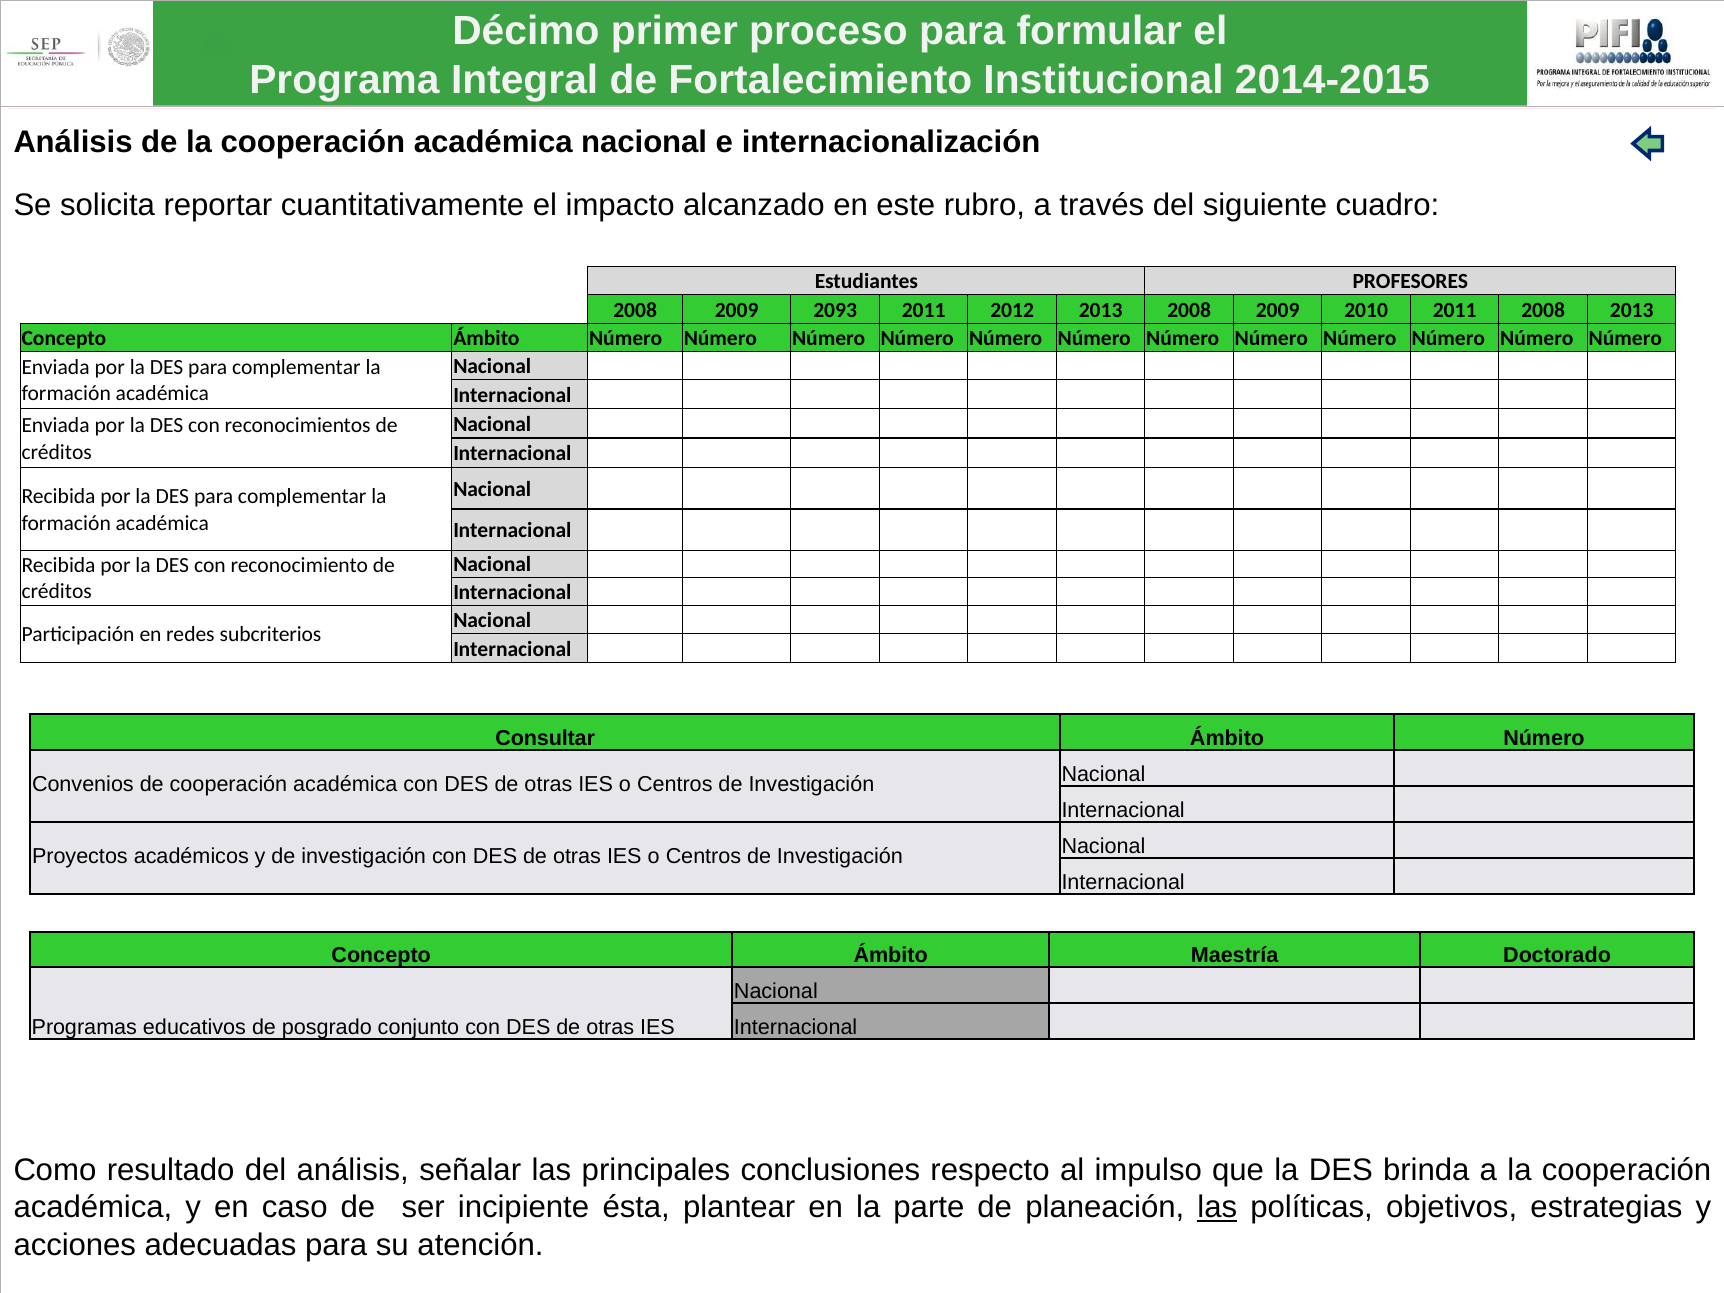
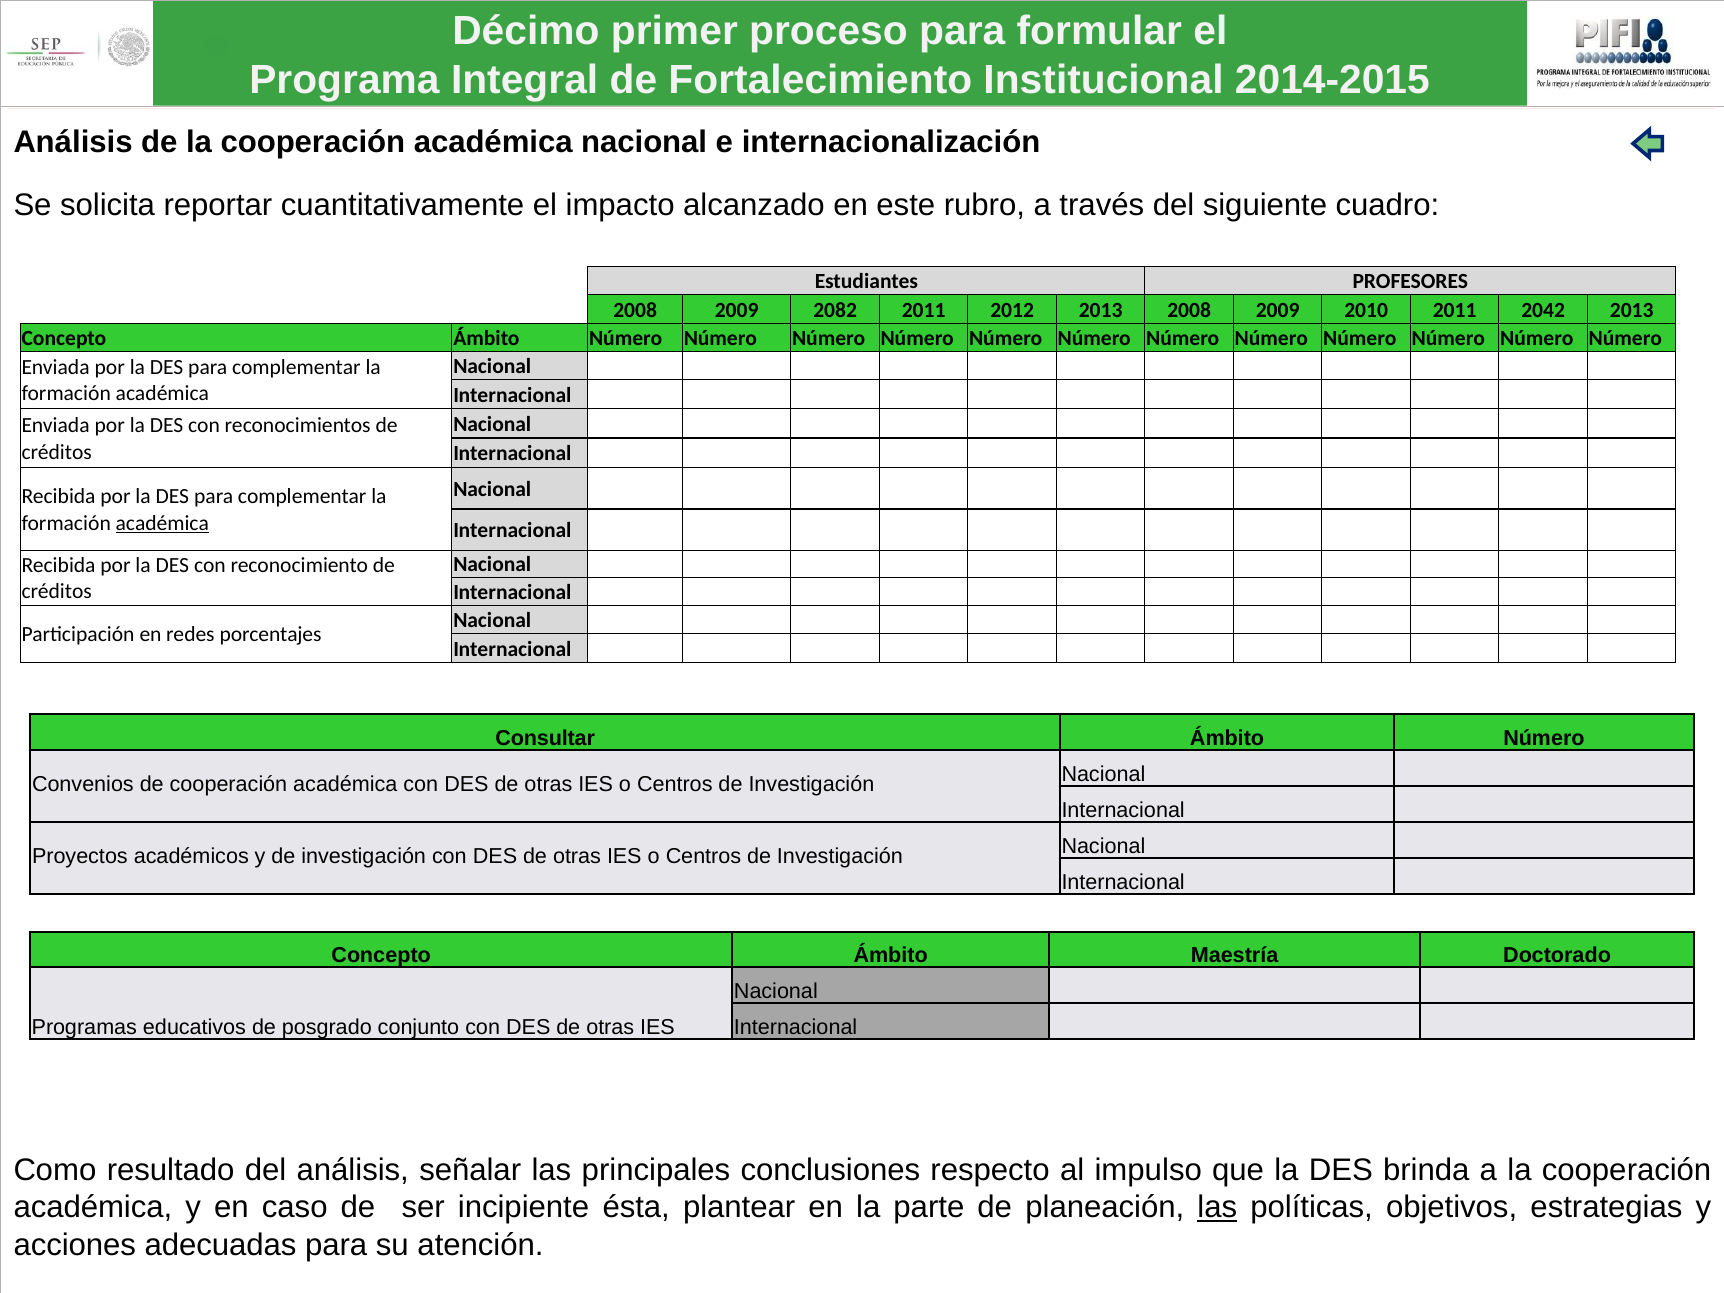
2093: 2093 -> 2082 (835, 310)
2011 2008: 2008 -> 2042 (1543, 310)
académica underline: none -> present (162, 523)
subcriterios: subcriterios -> porcentajes (271, 635)
